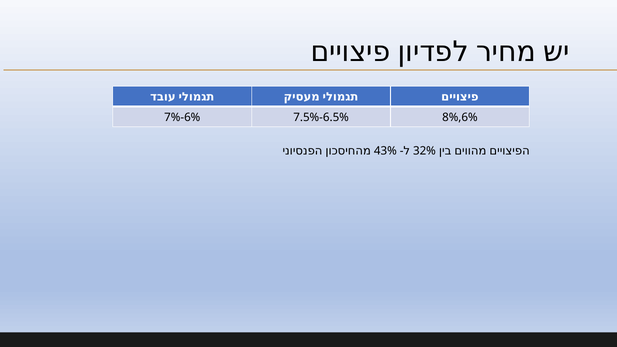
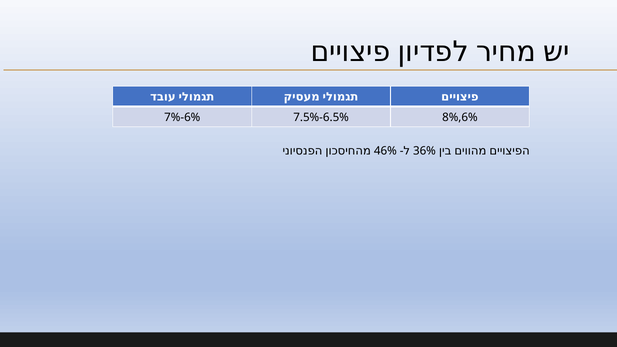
43%: 43% -> 46% (385, 151)
32%: 32% -> 36% (424, 151)
